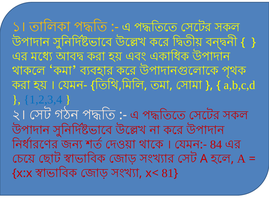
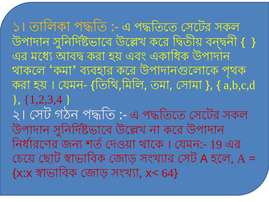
1,2,3,4 colour: blue -> red (43, 99)
84: 84 -> 19 (216, 144)
81: 81 -> 64 (168, 173)
